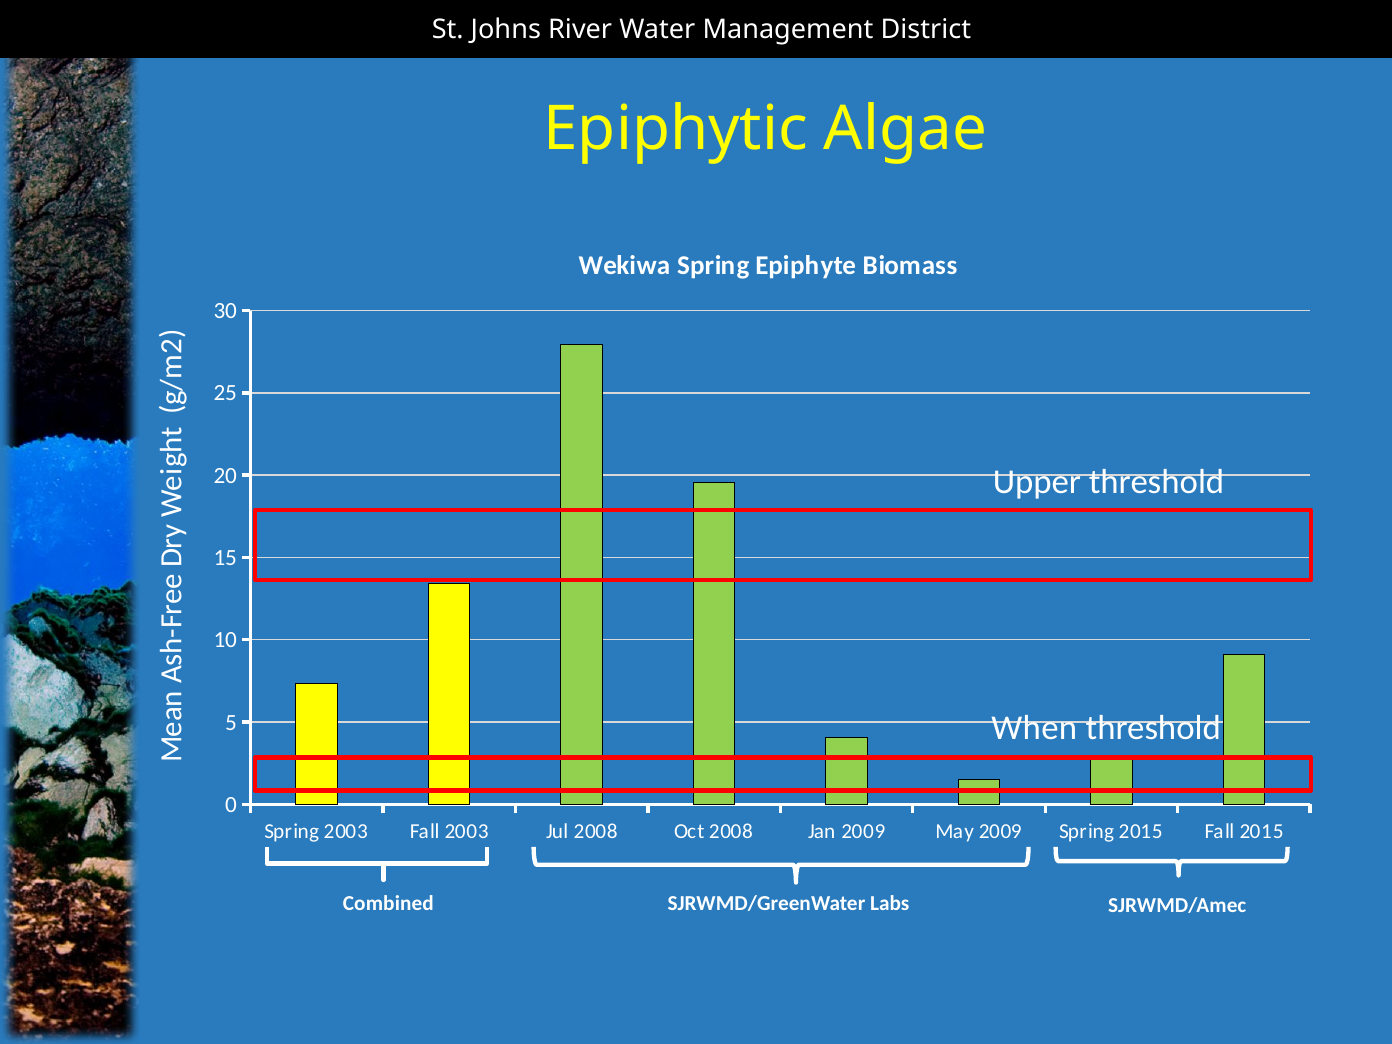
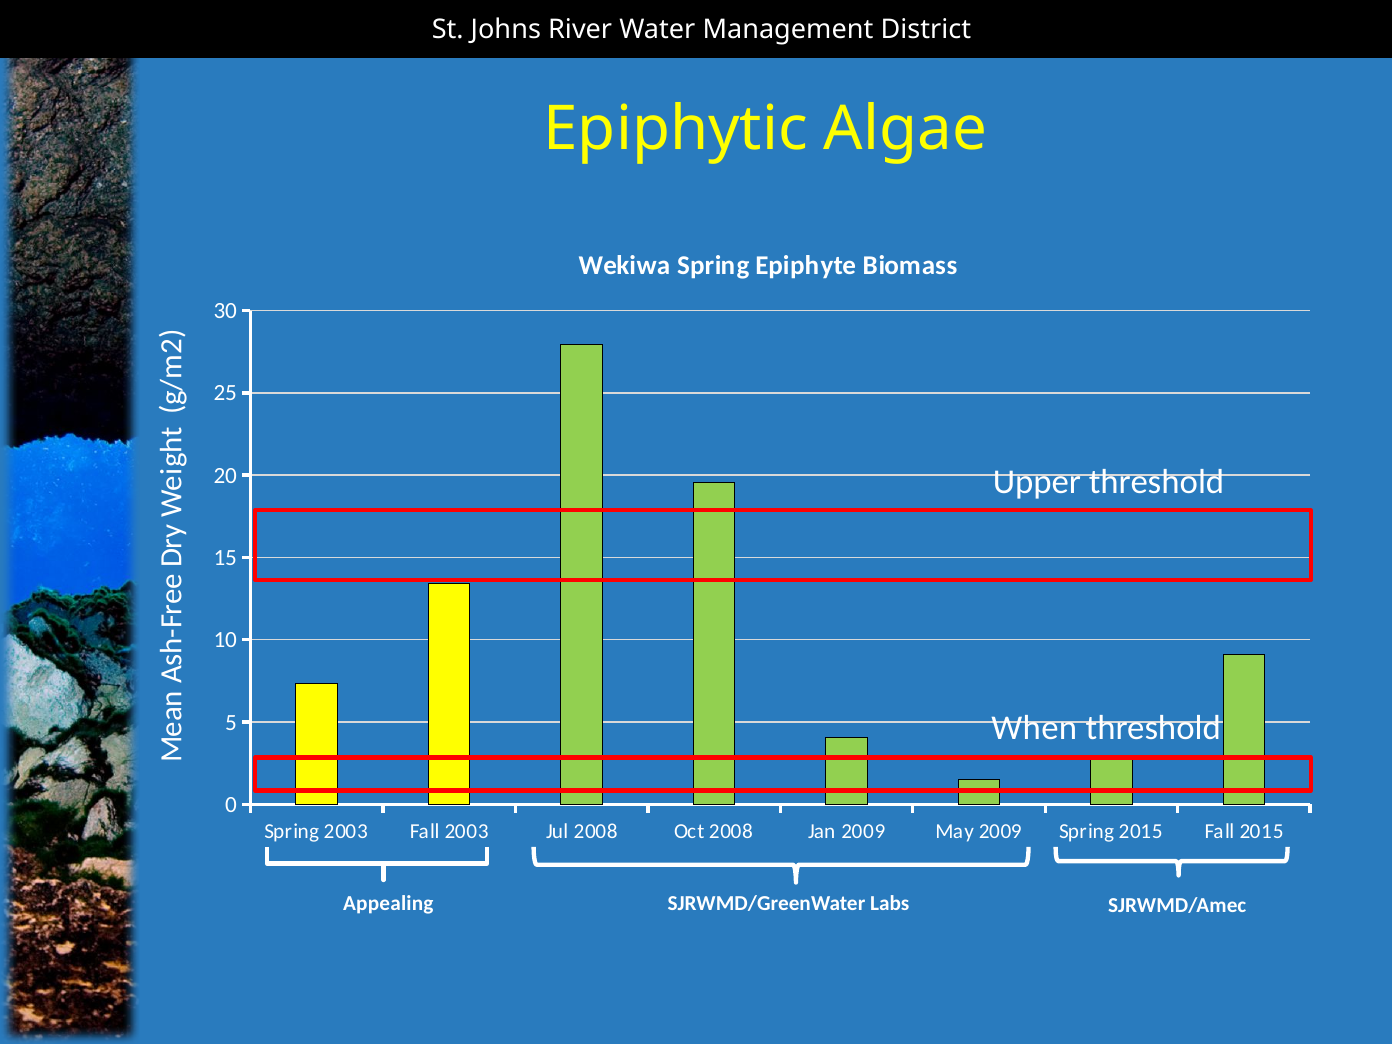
Combined: Combined -> Appealing (388, 904)
